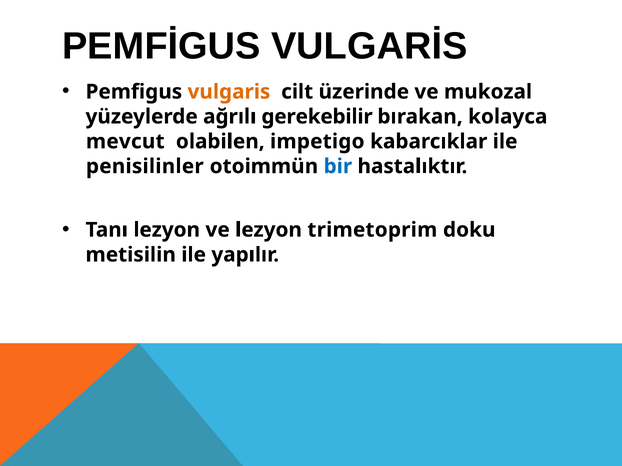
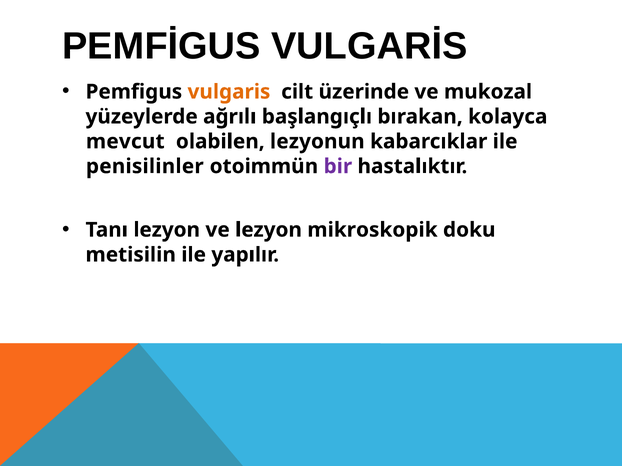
gerekebilir: gerekebilir -> başlangıçlı (317, 117)
impetigo: impetigo -> lezyonun (317, 142)
bir colour: blue -> purple (338, 167)
trimetoprim: trimetoprim -> mikroskopik (372, 230)
